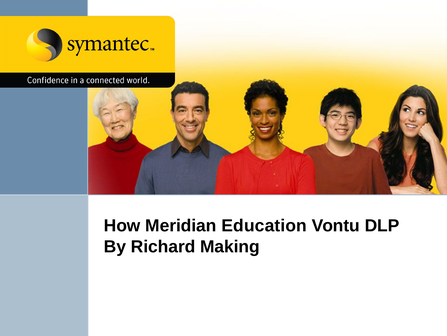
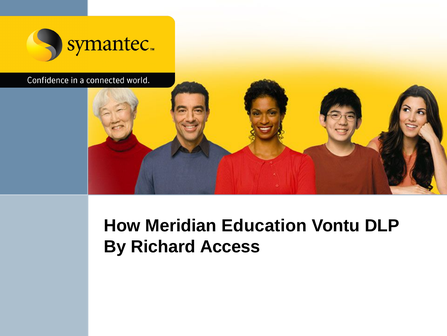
Making: Making -> Access (230, 246)
